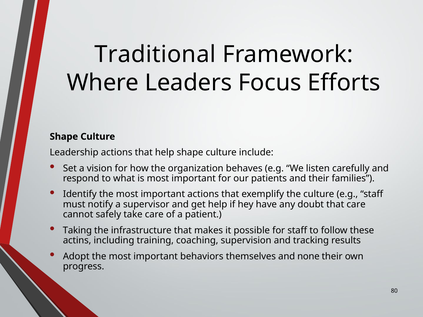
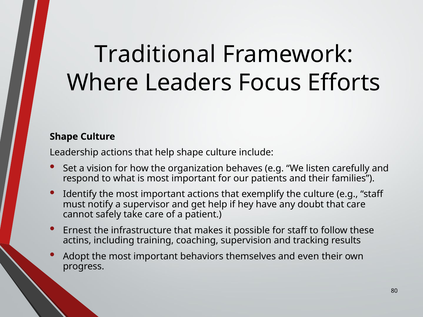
Taking: Taking -> Ernest (77, 230)
none: none -> even (308, 256)
